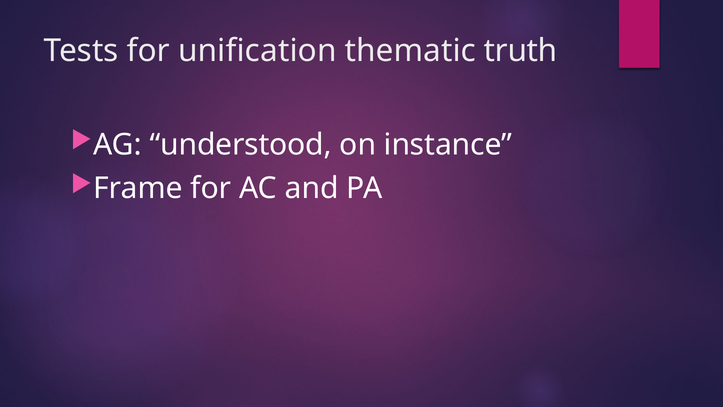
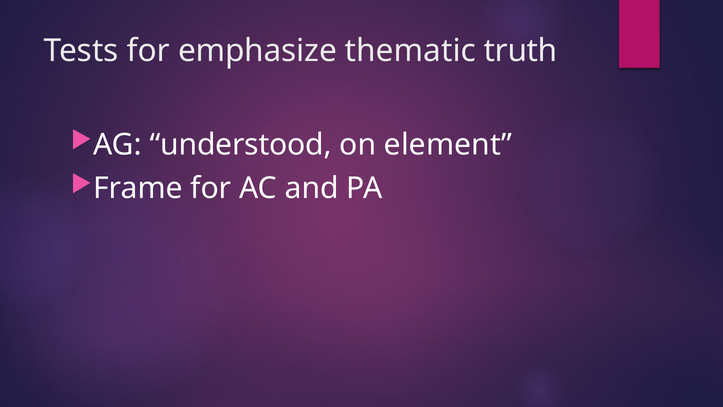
unification: unification -> emphasize (258, 51)
instance: instance -> element (448, 145)
